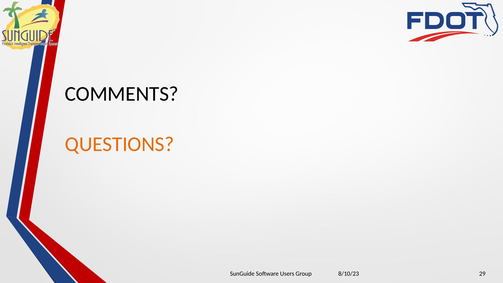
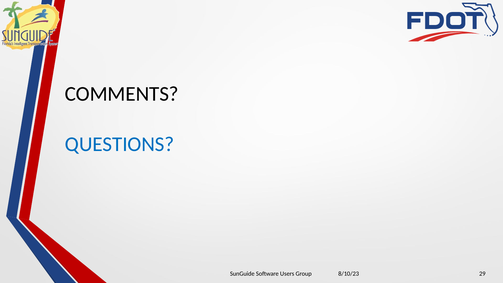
QUESTIONS colour: orange -> blue (120, 144)
